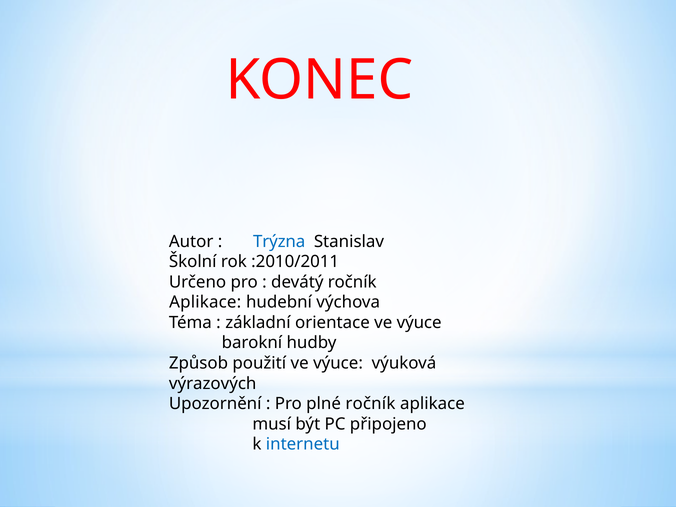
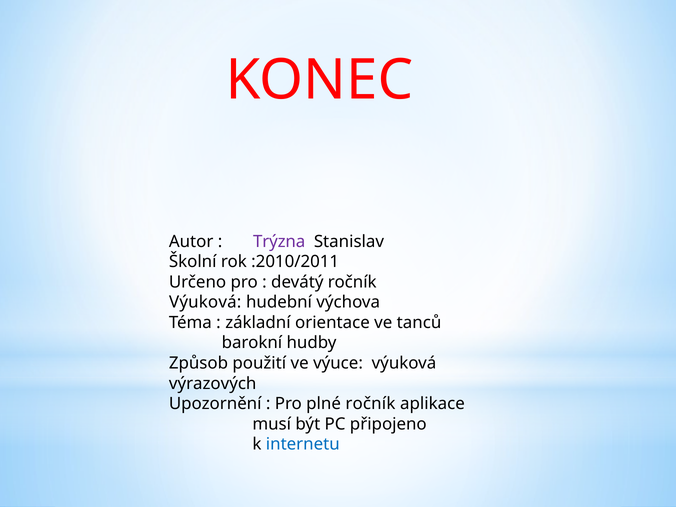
Trýzna colour: blue -> purple (279, 242)
Aplikace: Aplikace -> Výuková (205, 302)
orientace ve výuce: výuce -> tanců (419, 323)
